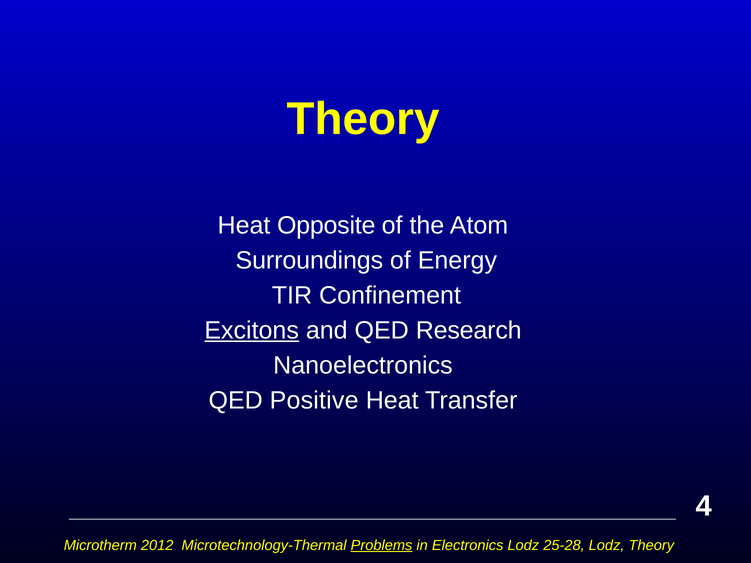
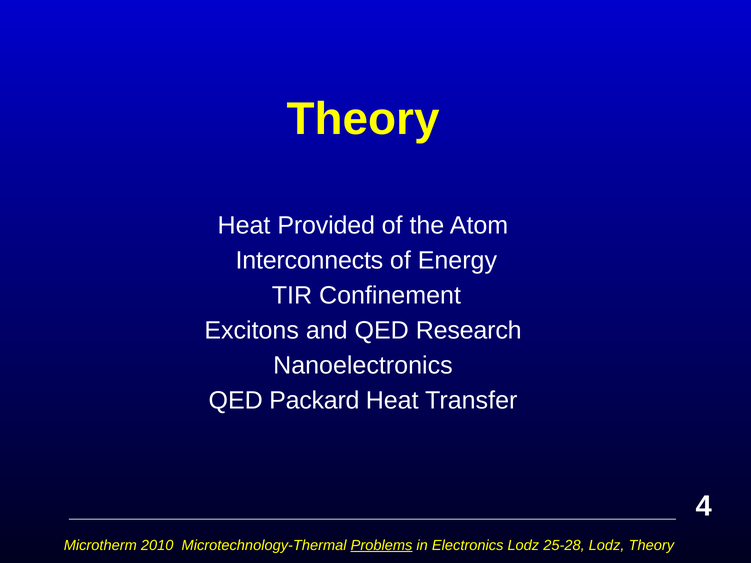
Opposite: Opposite -> Provided (326, 226)
Surroundings: Surroundings -> Interconnects (309, 261)
Excitons underline: present -> none (252, 331)
Positive: Positive -> Packard (314, 401)
2012: 2012 -> 2010 (157, 546)
